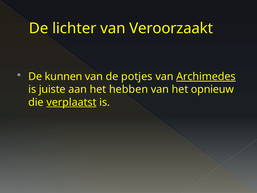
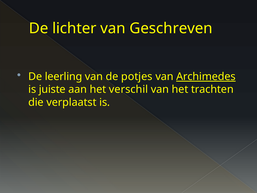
Veroorzaakt: Veroorzaakt -> Geschreven (171, 28)
kunnen: kunnen -> leerling (64, 76)
hebben: hebben -> verschil (129, 89)
opnieuw: opnieuw -> trachten (212, 89)
verplaatst underline: present -> none (71, 102)
